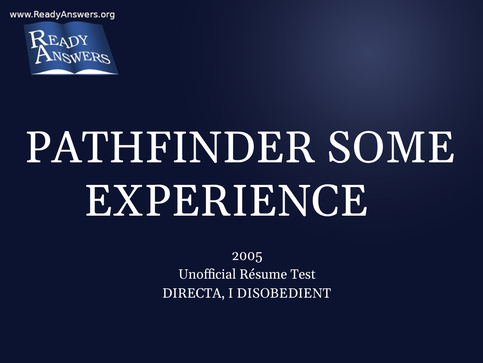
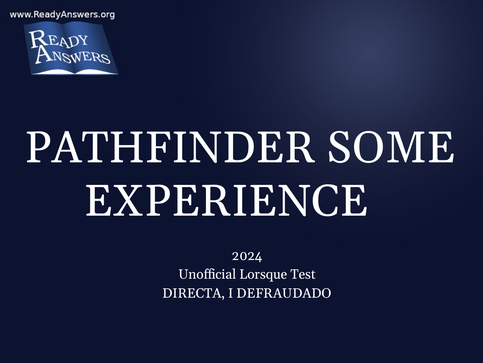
2005: 2005 -> 2024 (247, 255)
Résume: Résume -> Lorsque (263, 274)
DISOBEDIENT: DISOBEDIENT -> DEFRAUDADO (284, 293)
